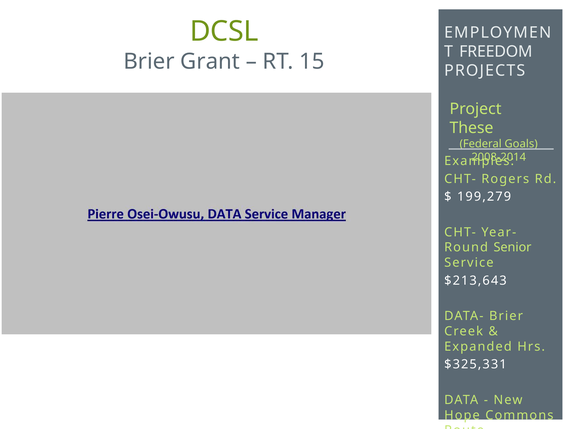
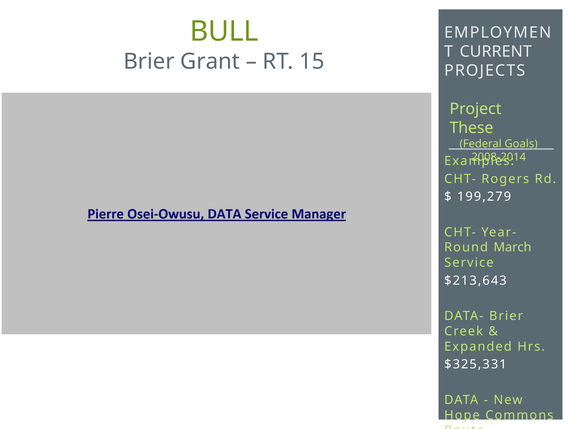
DCSL: DCSL -> BULL (224, 31)
FREEDOM: FREEDOM -> CURRENT (496, 52)
Senior: Senior -> March (512, 247)
